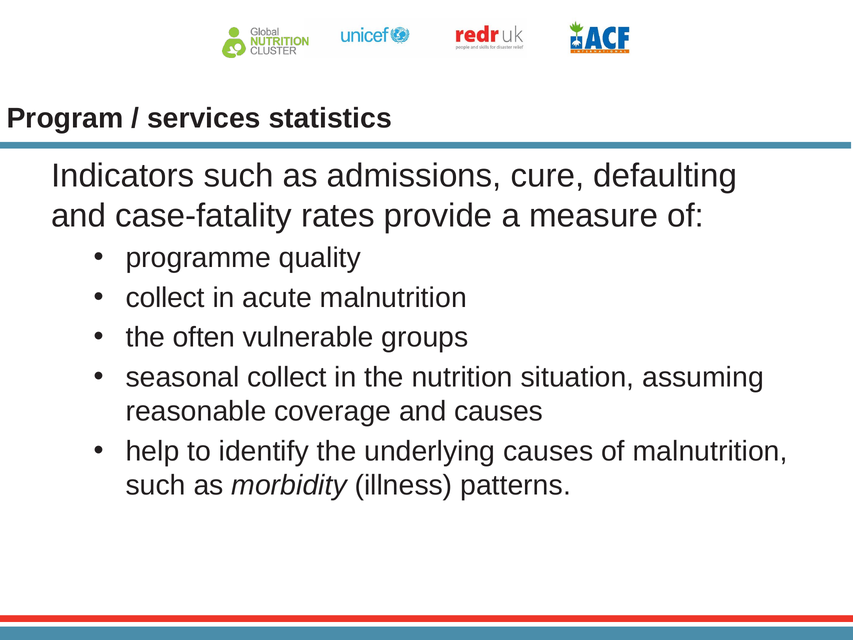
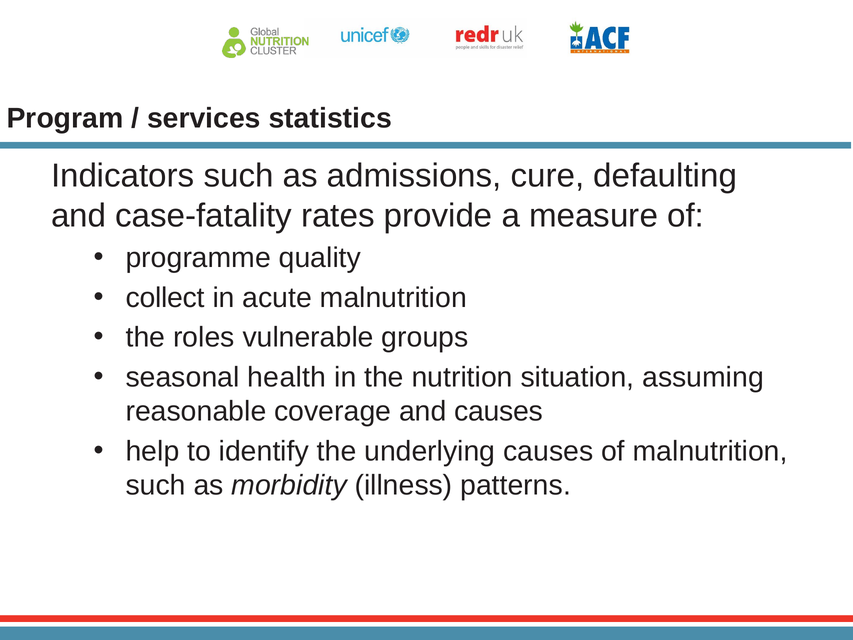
often: often -> roles (204, 337)
seasonal collect: collect -> health (287, 377)
